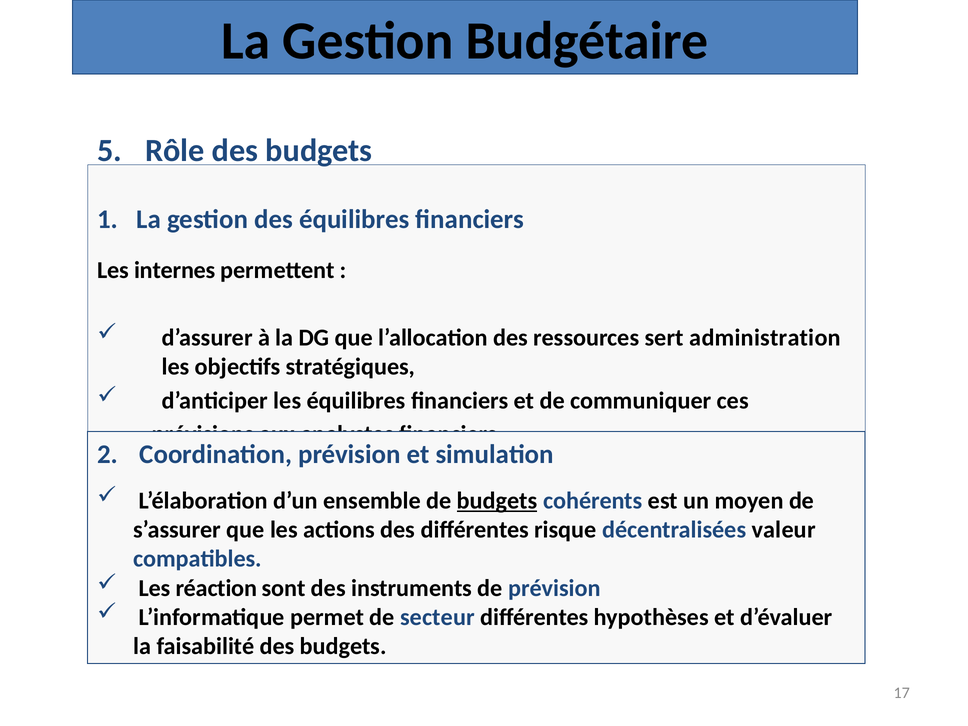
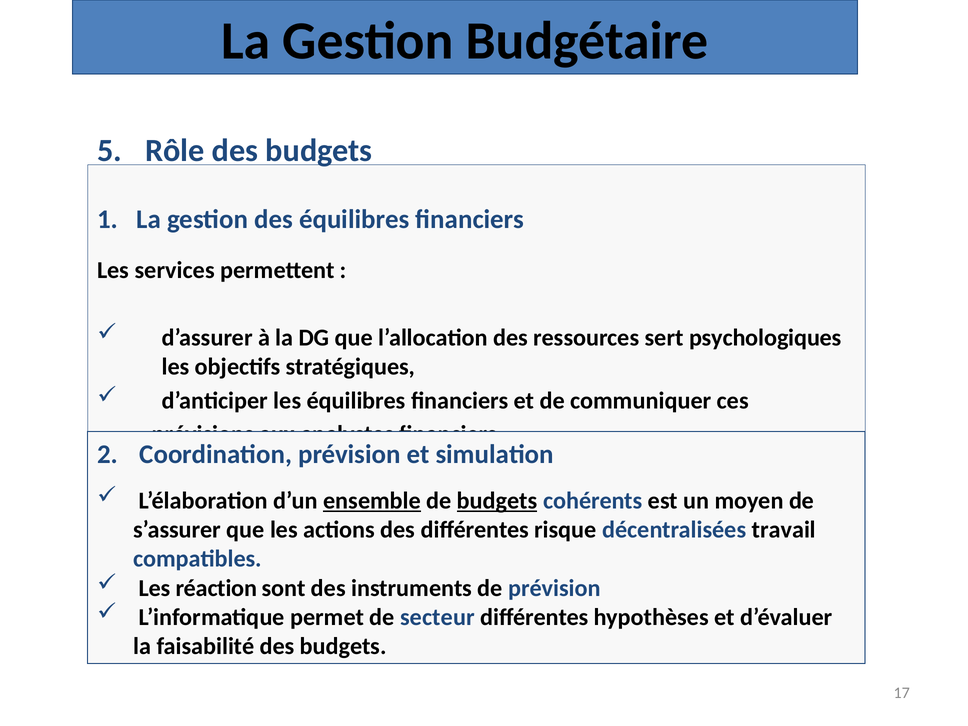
internes: internes -> services (175, 270)
administration: administration -> psychologiques (765, 338)
ensemble underline: none -> present (372, 501)
valeur: valeur -> travail (784, 530)
